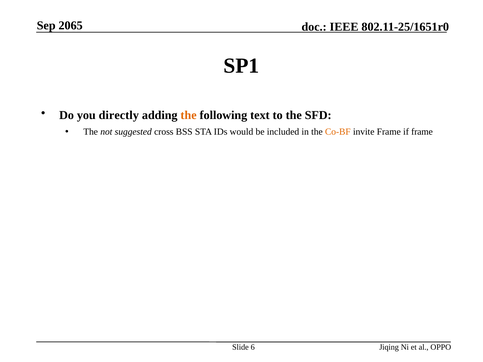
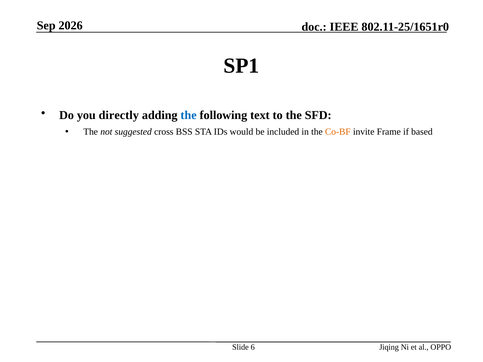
2065: 2065 -> 2026 (71, 26)
the colour: orange -> blue (189, 115)
if frame: frame -> based (422, 132)
